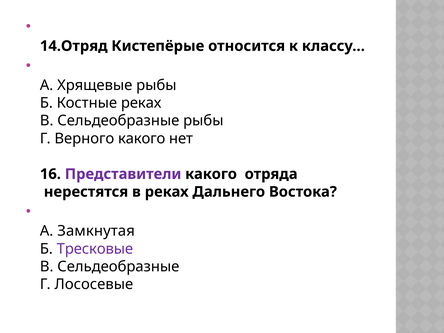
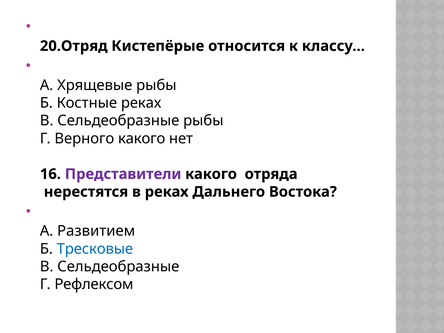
14.Отряд: 14.Отряд -> 20.Отряд (74, 46)
Замкнутая: Замкнутая -> Развитием (96, 231)
Тресковые colour: purple -> blue (95, 249)
Лососевые: Лососевые -> Рефлексом (94, 284)
